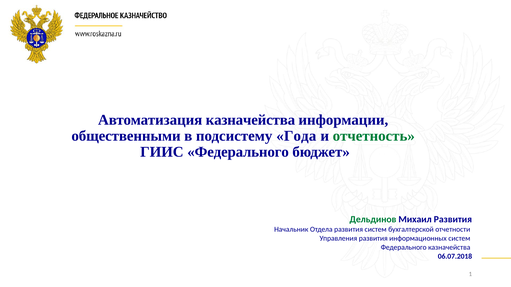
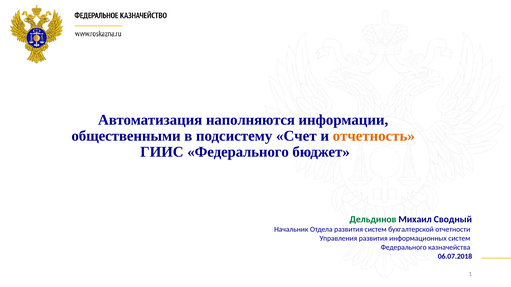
Автоматизация казначейства: казначейства -> наполняются (250, 120)
Года: Года -> Счет (296, 136)
отчетность colour: green -> orange (374, 136)
Михаил Развития: Развития -> Сводный (453, 220)
